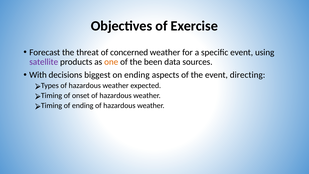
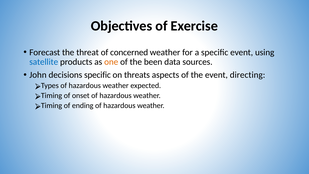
satellite colour: purple -> blue (44, 62)
With: With -> John (38, 75)
decisions biggest: biggest -> specific (97, 75)
on ending: ending -> threats (137, 75)
